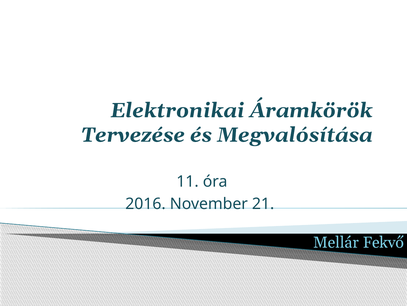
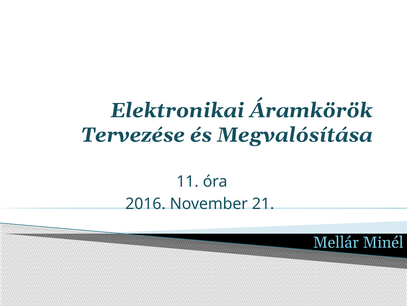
Fekvő: Fekvő -> Minél (383, 242)
